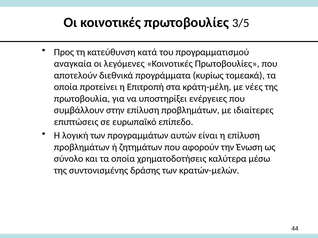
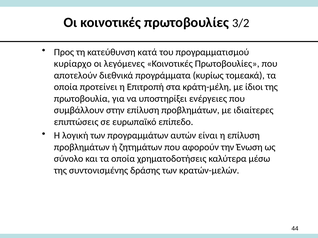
3/5: 3/5 -> 3/2 (241, 23)
αναγκαία: αναγκαία -> κυρίαρχο (73, 64)
νέες: νέες -> ίδιοι (254, 87)
